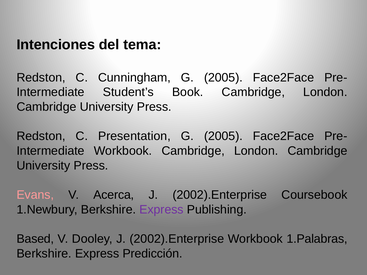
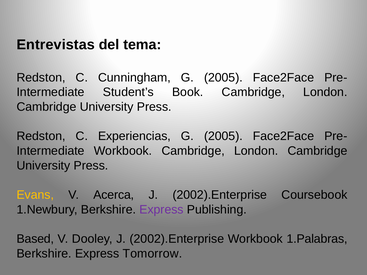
Intenciones: Intenciones -> Entrevistas (56, 45)
Presentation: Presentation -> Experiencias (134, 136)
Evans colour: pink -> yellow (35, 195)
Predicción: Predicción -> Tomorrow (152, 254)
